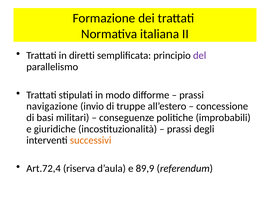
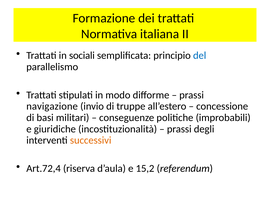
diretti: diretti -> sociali (82, 56)
del colour: purple -> blue (200, 56)
89,9: 89,9 -> 15,2 (145, 169)
